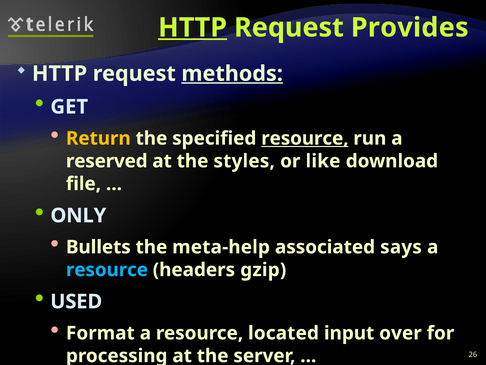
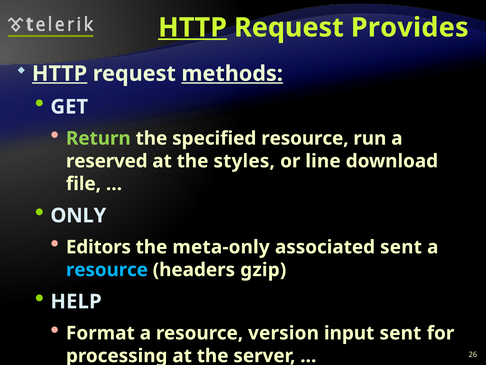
HTTP underline: none -> present (60, 74)
Return colour: yellow -> light green (98, 138)
resource underline: present -> none (305, 138)
like: like -> line (323, 161)
Bullets: Bullets -> Editors (98, 247)
meta-help: meta-help -> meta-only (221, 247)
associated says: says -> sent (401, 247)
USED: USED -> HELP (76, 301)
located: located -> version (283, 333)
input over: over -> sent (400, 333)
